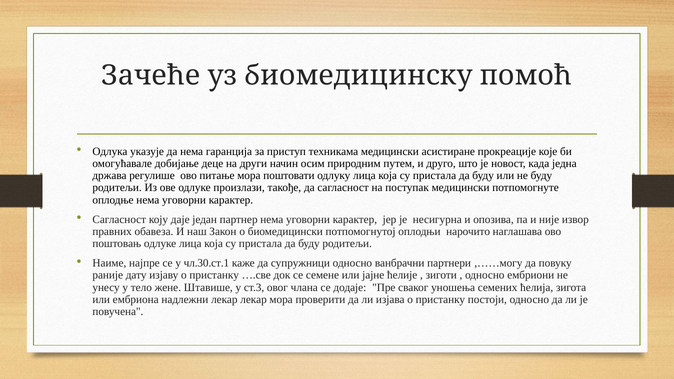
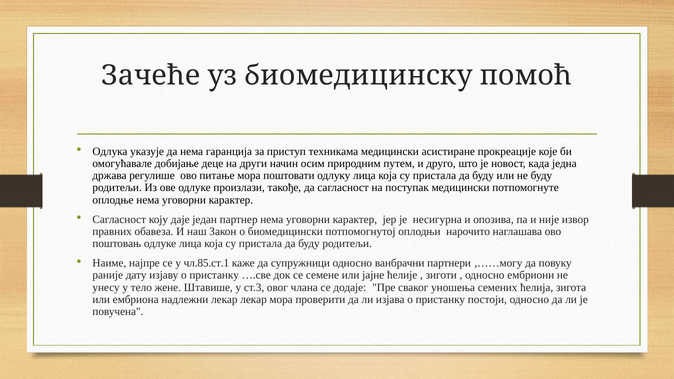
чл.30.ст.1: чл.30.ст.1 -> чл.85.ст.1 (206, 263)
